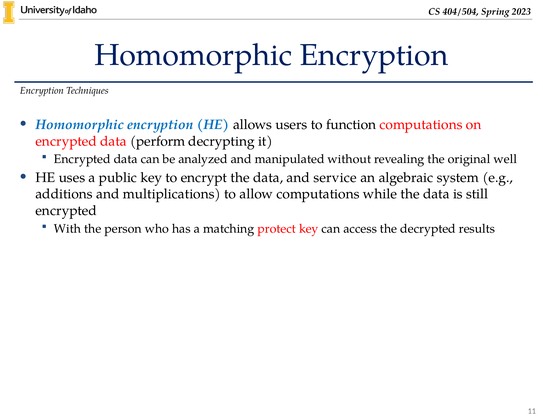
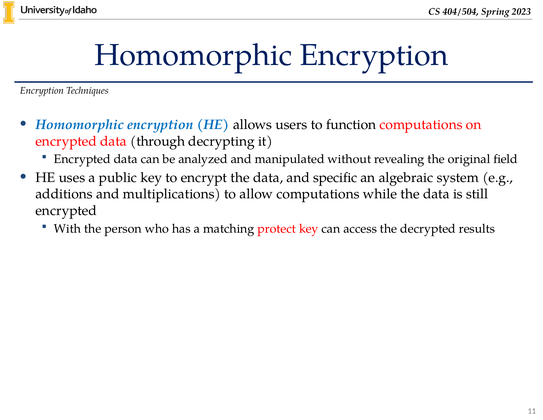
perform: perform -> through (158, 141)
well: well -> field (505, 159)
service: service -> specific (335, 177)
